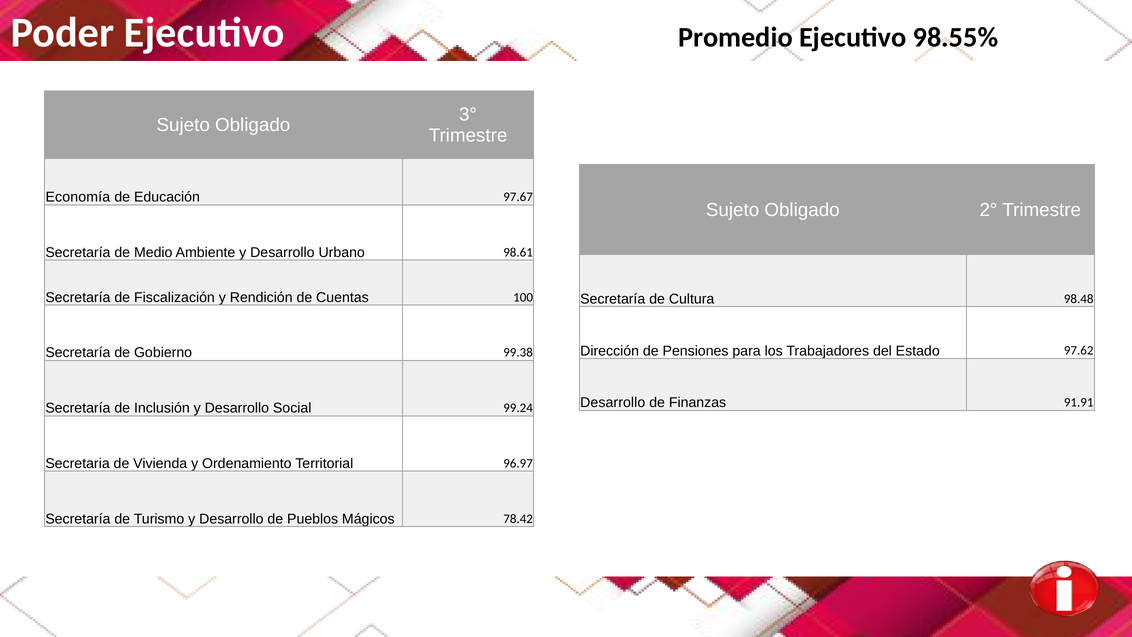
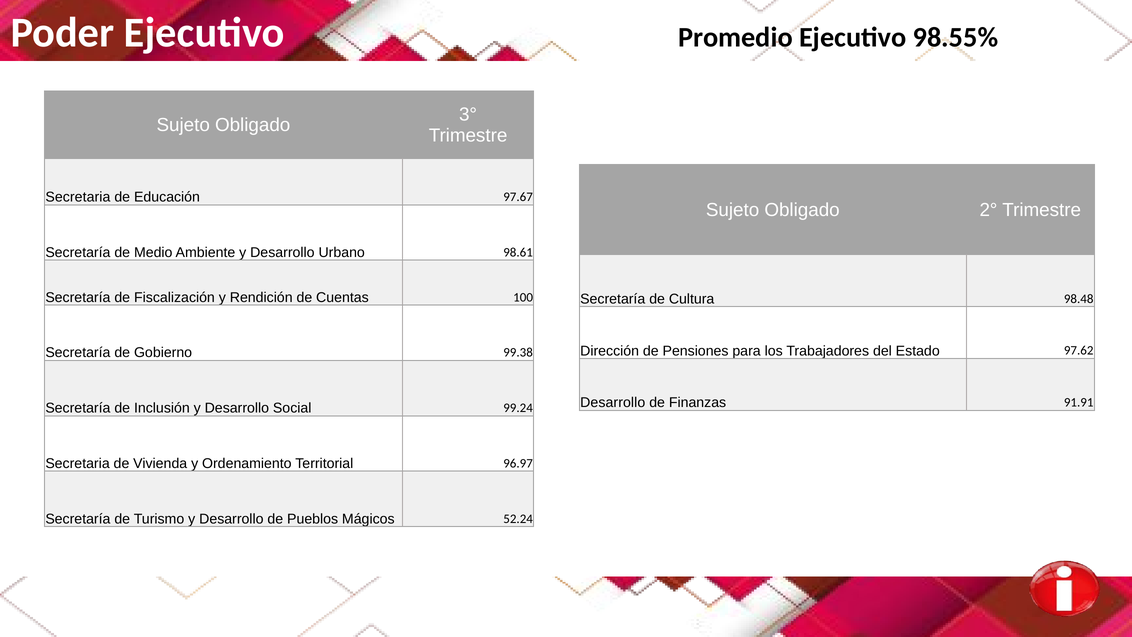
Economía: Economía -> Secretaria (78, 197)
78.42: 78.42 -> 52.24 (518, 519)
